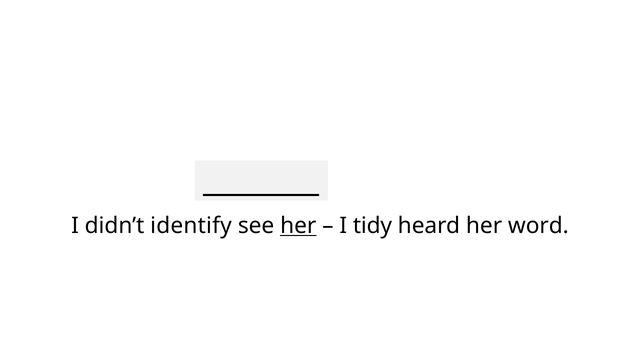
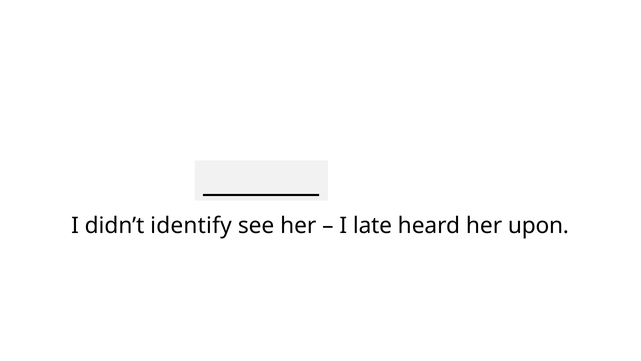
her underline: present -> none (298, 226)
tidy: tidy -> late (372, 226)
word: word -> upon (538, 226)
